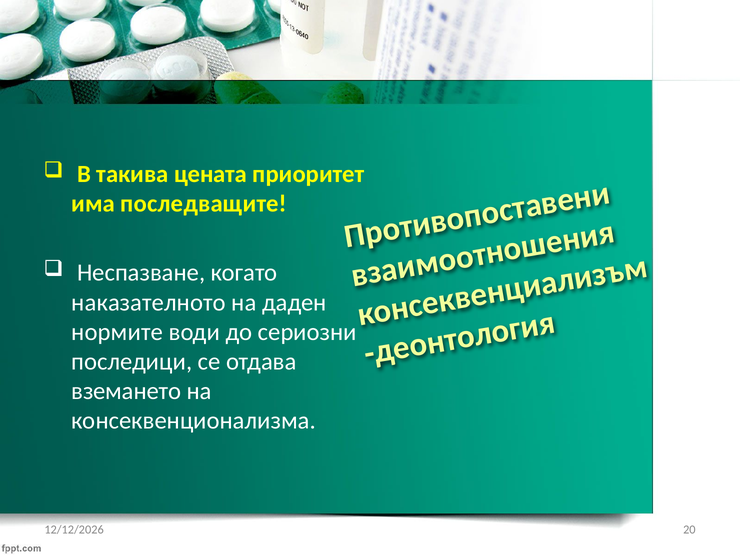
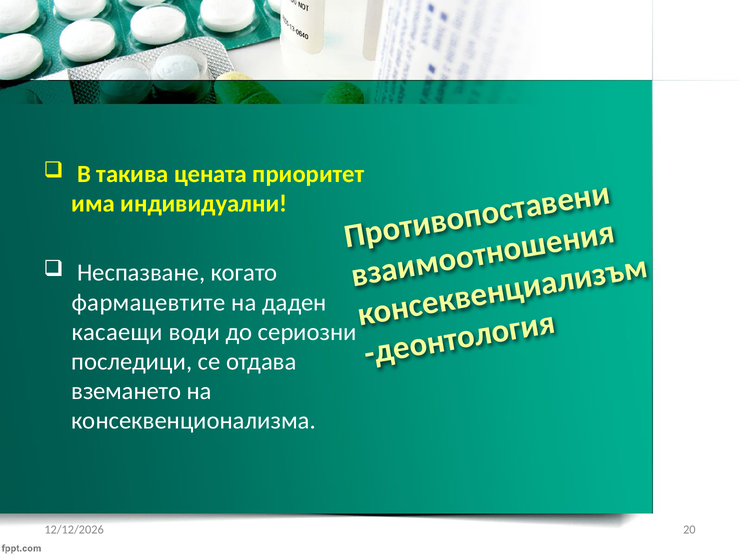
последващите: последващите -> индивидуални (204, 204)
наказателното: наказателното -> фармацевтите (149, 302)
нормите: нормите -> касаещи (117, 332)
